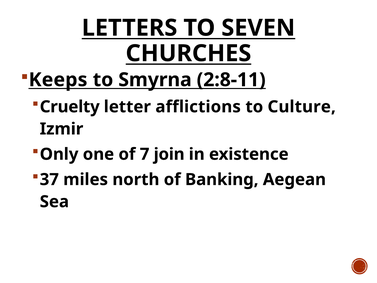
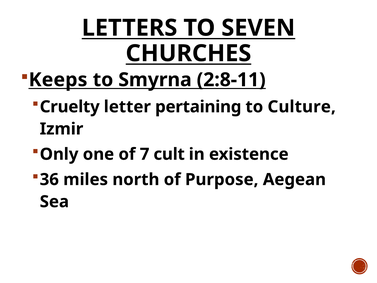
afflictions: afflictions -> pertaining (198, 107)
join: join -> cult (169, 154)
37: 37 -> 36 (49, 179)
Banking: Banking -> Purpose (222, 179)
